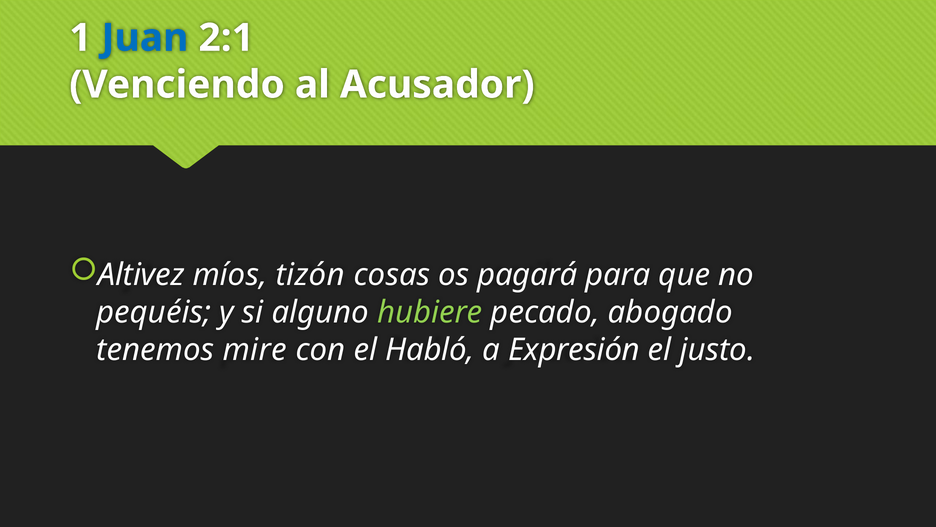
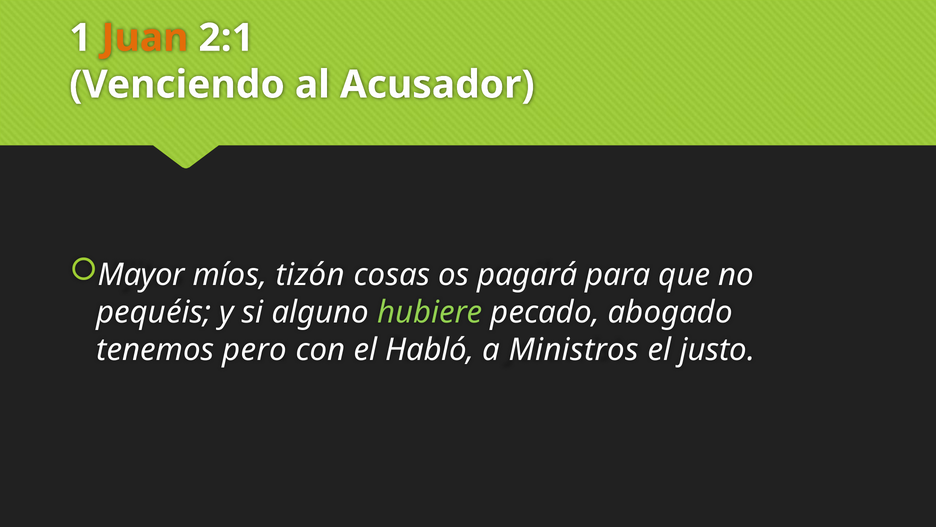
Juan colour: blue -> orange (145, 38)
Altivez: Altivez -> Mayor (141, 275)
mire: mire -> pero (255, 350)
Expresión: Expresión -> Ministros (574, 350)
